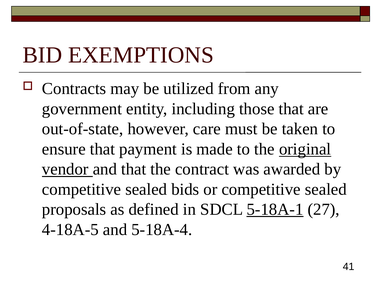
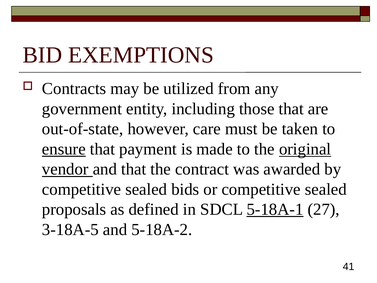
ensure underline: none -> present (64, 149)
4-18A-5: 4-18A-5 -> 3-18A-5 (70, 229)
5-18A-4: 5-18A-4 -> 5-18A-2 (162, 229)
